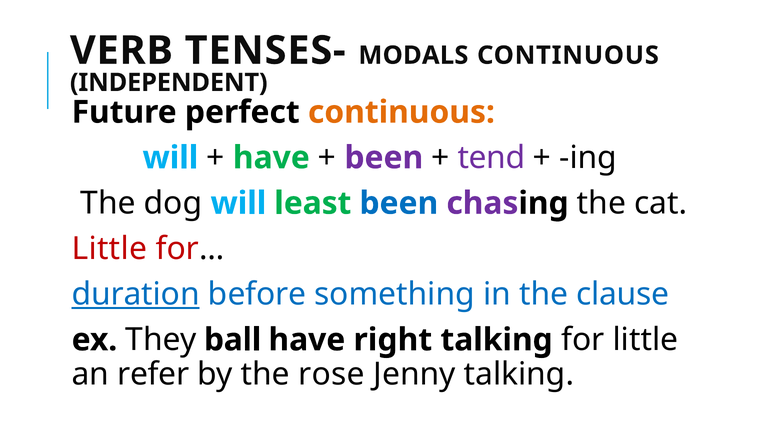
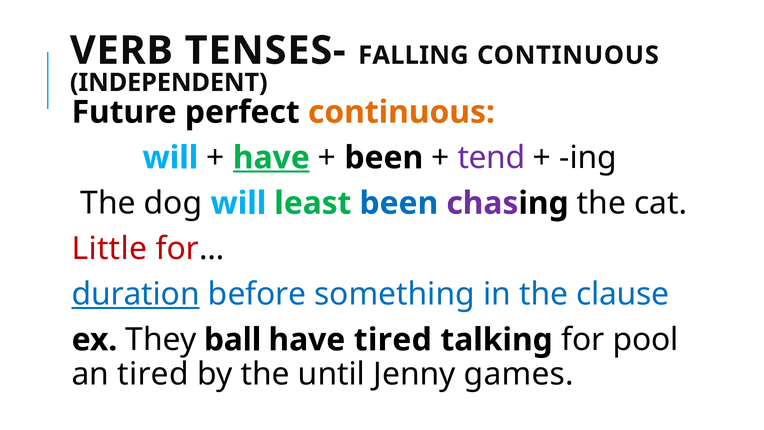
MODALS: MODALS -> FALLING (413, 55)
have underline: none -> present (271, 158)
been colour: purple -> black (384, 158)
have right: right -> tired (393, 340)
for little: little -> pool (646, 340)
an refer: refer -> tired (153, 374)
rose: rose -> until (332, 374)
Jenny talking: talking -> games (519, 374)
